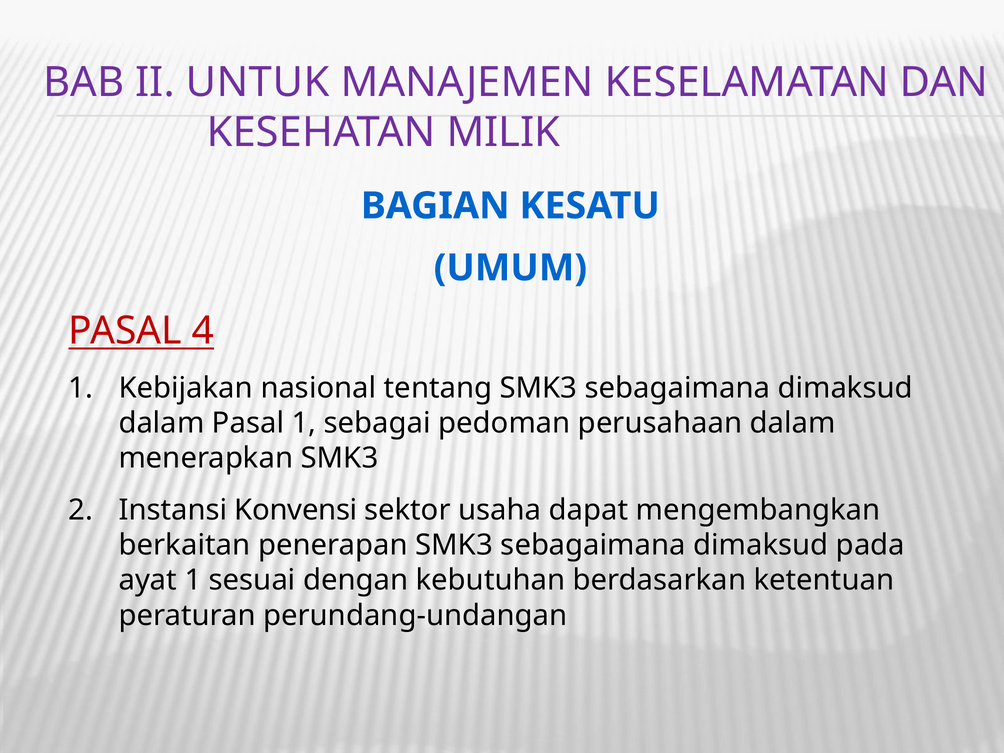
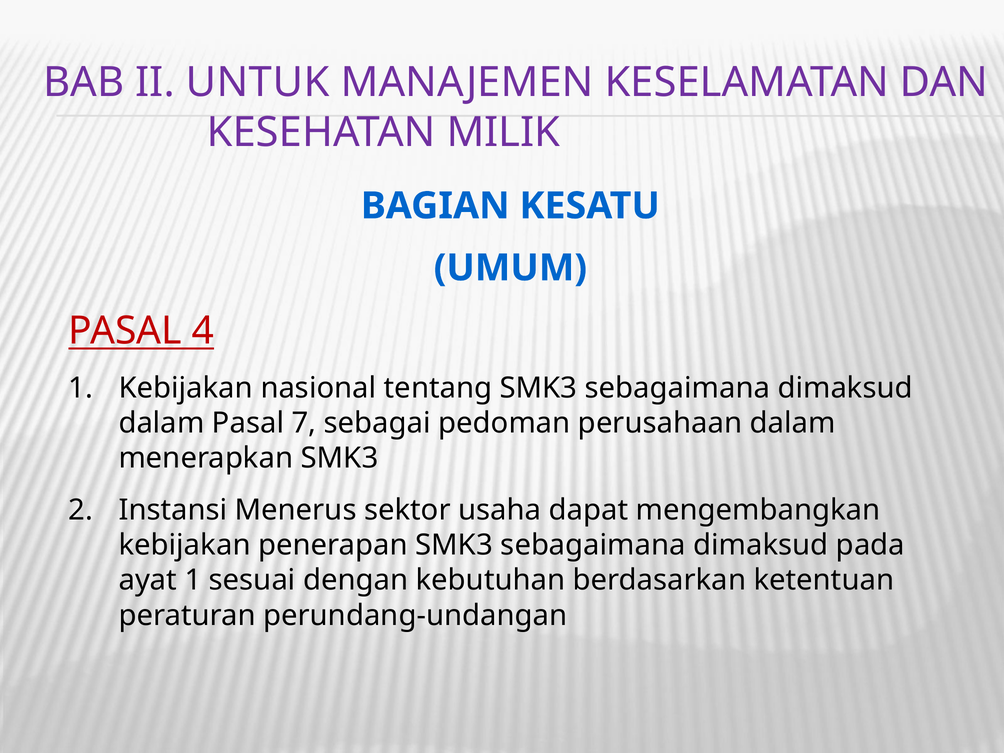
Pasal 1: 1 -> 7 (304, 423)
Konvensi: Konvensi -> Menerus (296, 510)
berkaitan: berkaitan -> kebijakan (185, 545)
